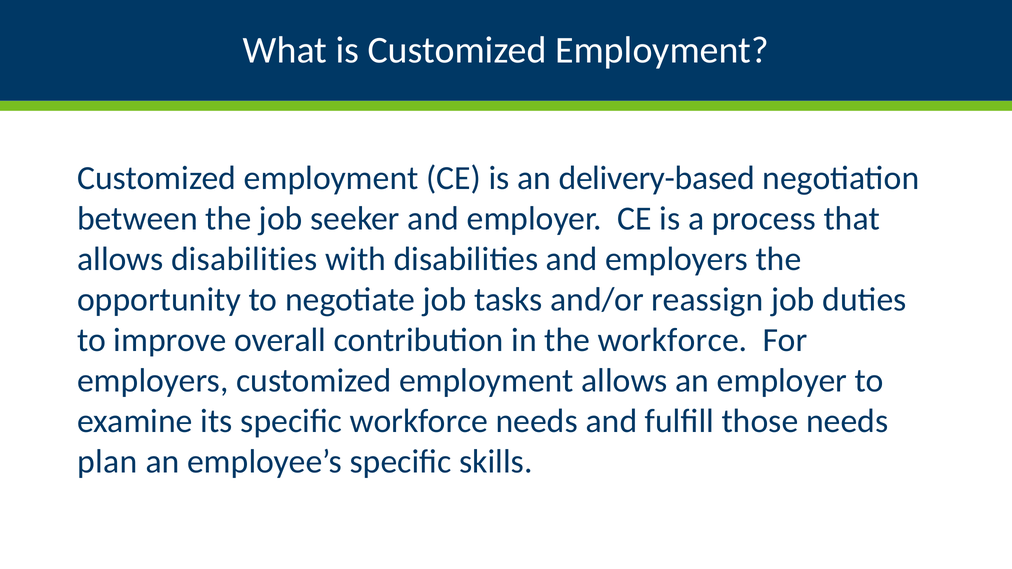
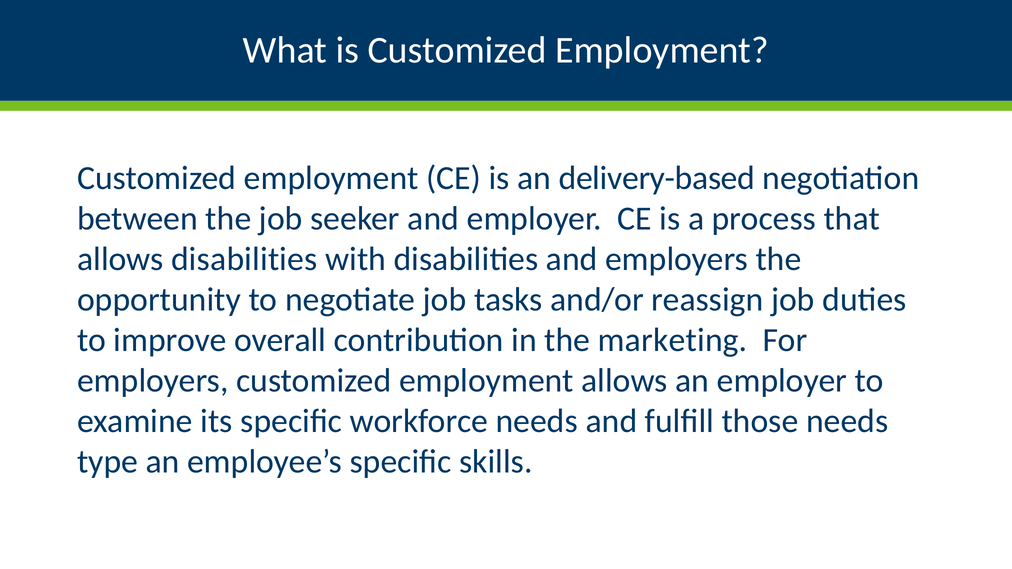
the workforce: workforce -> marketing (673, 340)
plan: plan -> type (108, 462)
